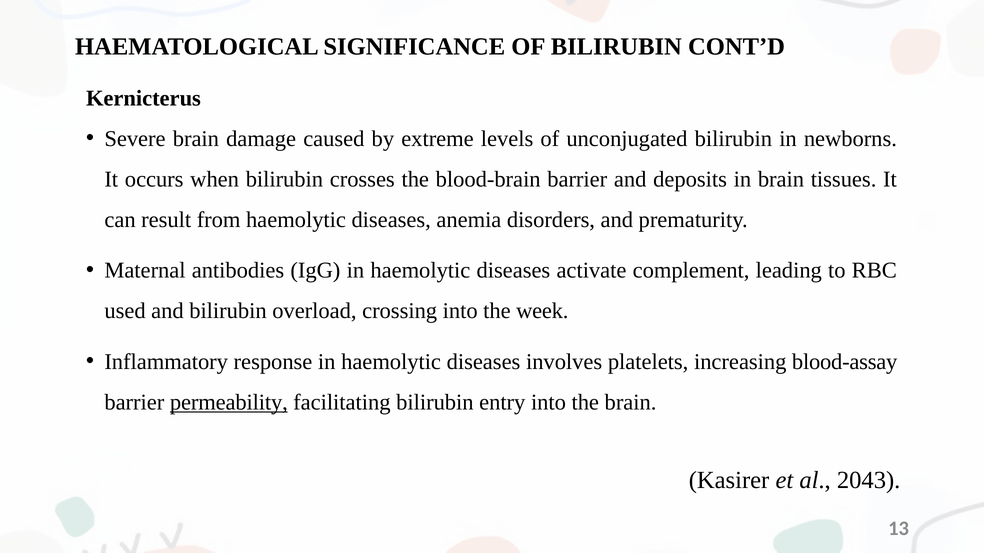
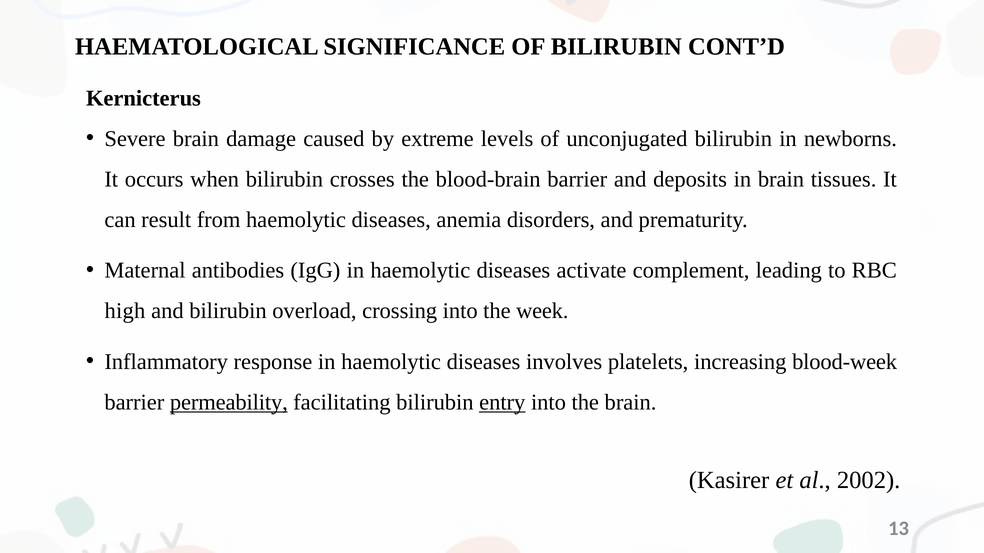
used: used -> high (125, 311)
blood-assay: blood-assay -> blood-week (845, 362)
entry underline: none -> present (502, 403)
2043: 2043 -> 2002 (869, 481)
